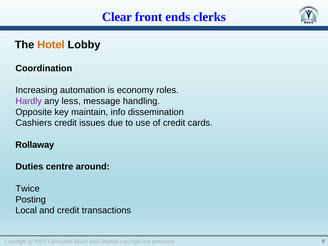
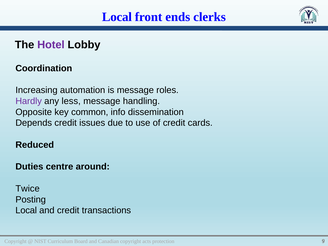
Clear: Clear -> Local (117, 17)
Hotel colour: orange -> purple (51, 45)
is economy: economy -> message (135, 90)
maintain: maintain -> common (90, 112)
Cashiers: Cashiers -> Depends (34, 123)
Rollaway: Rollaway -> Reduced (35, 145)
